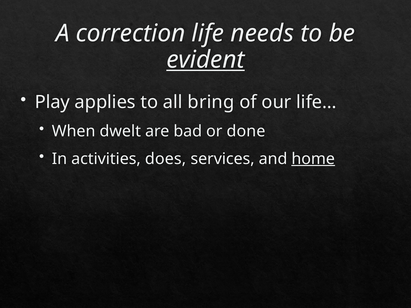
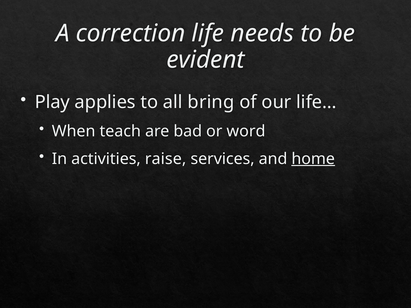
evident underline: present -> none (206, 60)
dwelt: dwelt -> teach (120, 131)
done: done -> word (246, 131)
does: does -> raise (166, 159)
